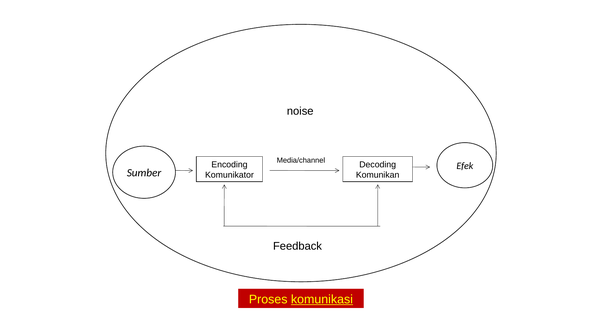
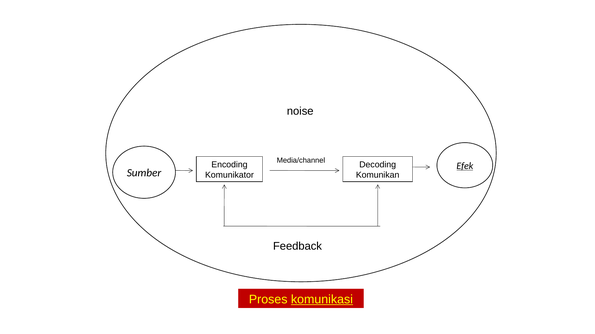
Efek underline: none -> present (465, 166)
